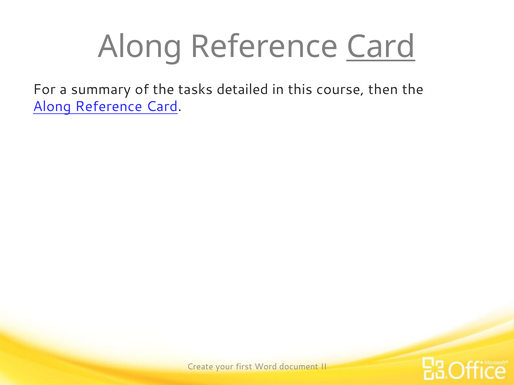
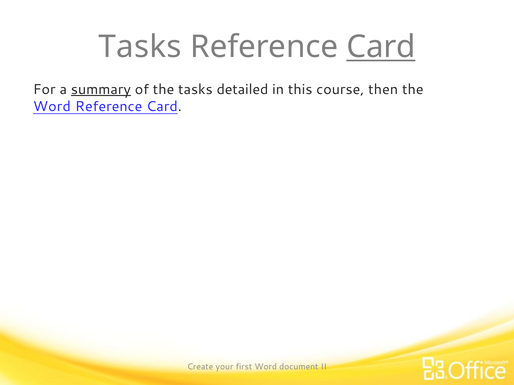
Along: Along -> Tasks (140, 47)
summary underline: none -> present (101, 90)
Along: Along -> Word (52, 107)
